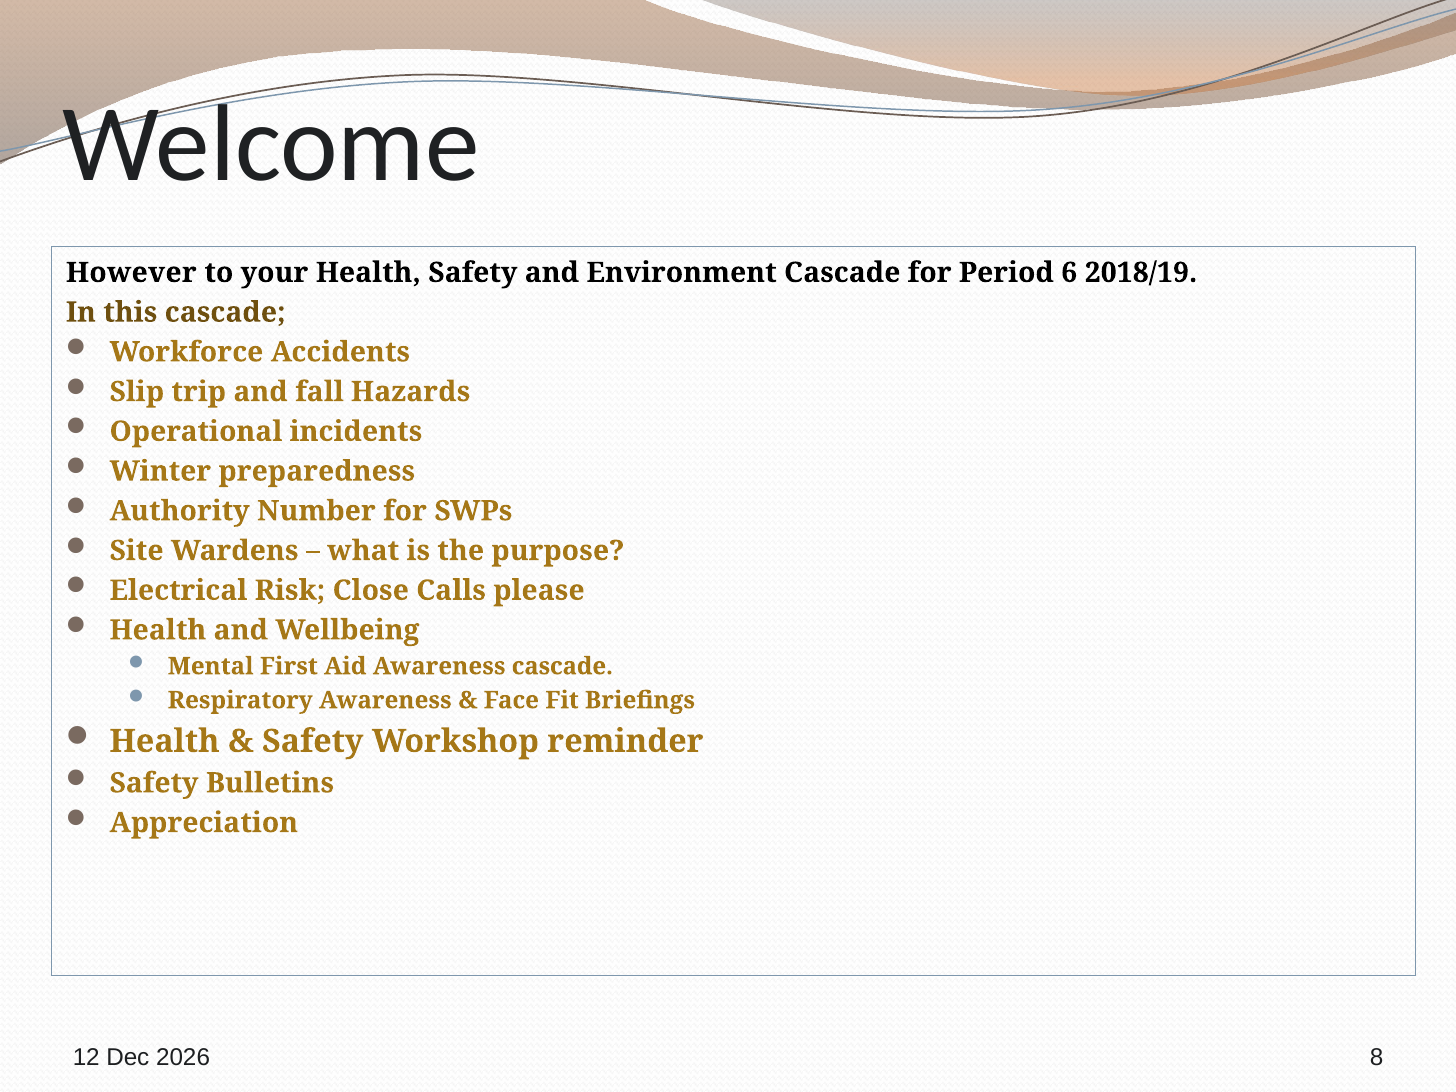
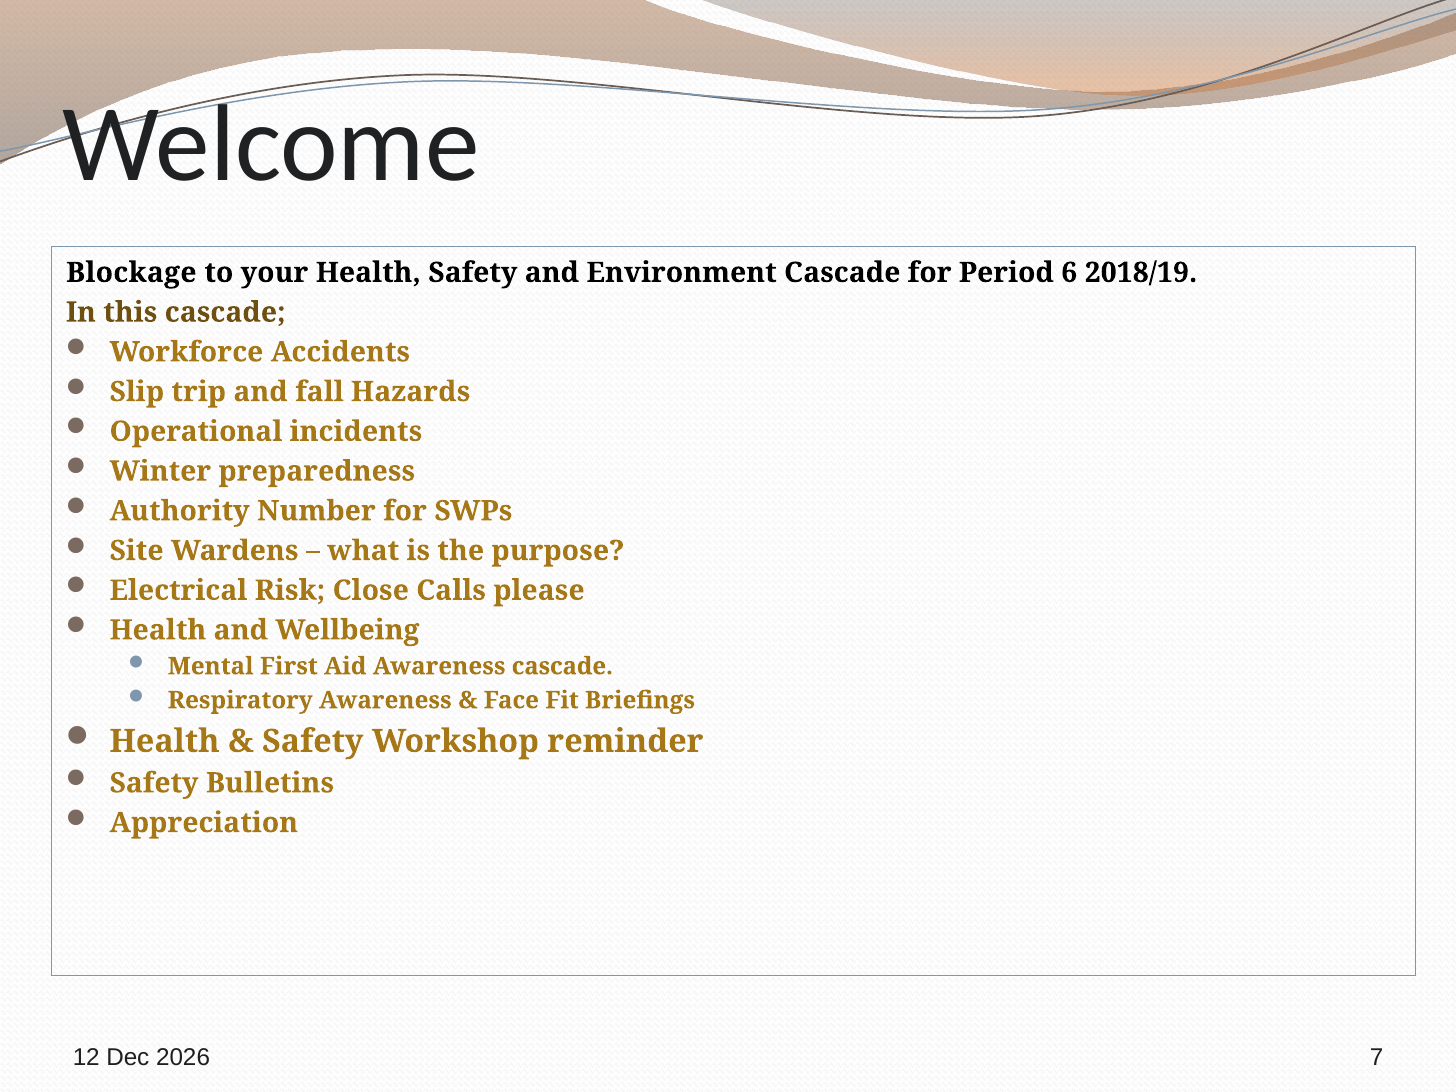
However: However -> Blockage (131, 273)
8: 8 -> 7 (1377, 1057)
